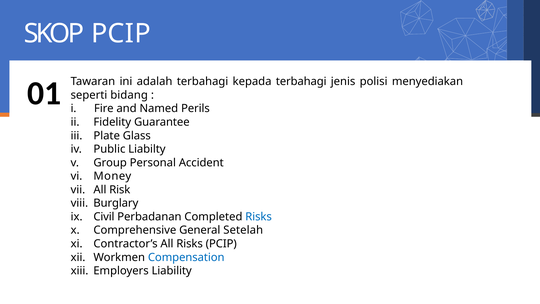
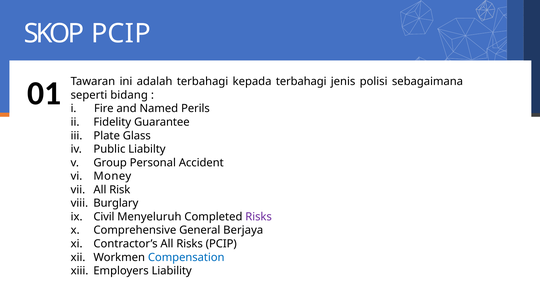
menyediakan: menyediakan -> sebagaimana (428, 81)
Perbadanan: Perbadanan -> Menyeluruh (149, 217)
Risks colour: blue -> purple (259, 217)
Setelah: Setelah -> Berjaya (243, 230)
